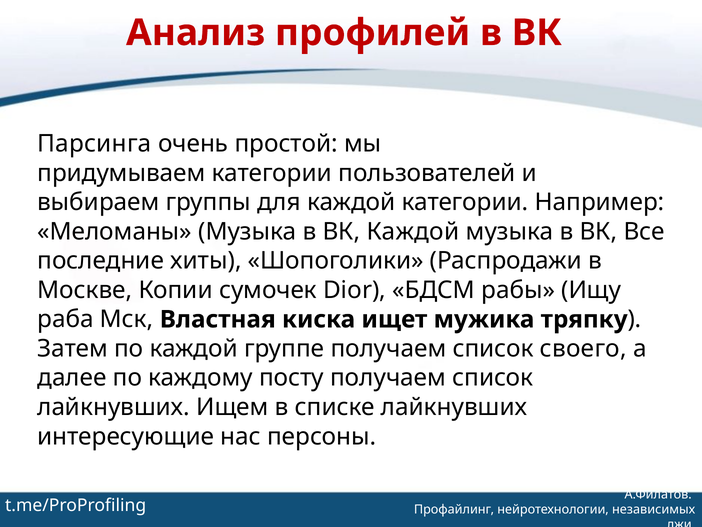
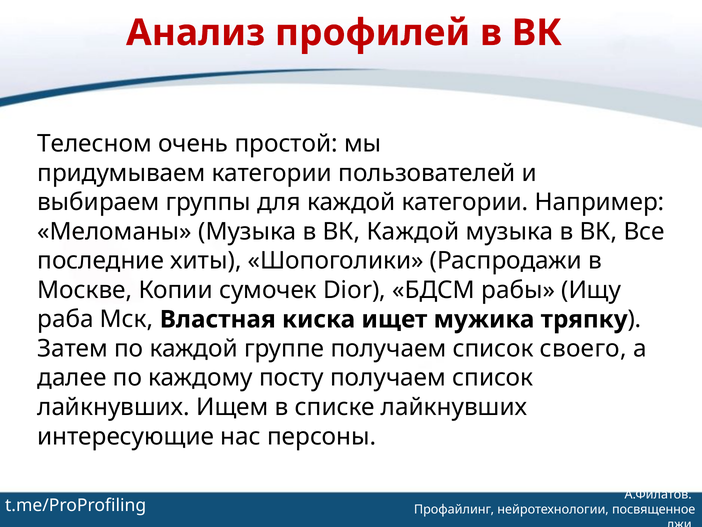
Парсинга: Парсинга -> Телесном (95, 144)
независимых: независимых -> посвященное (654, 509)
